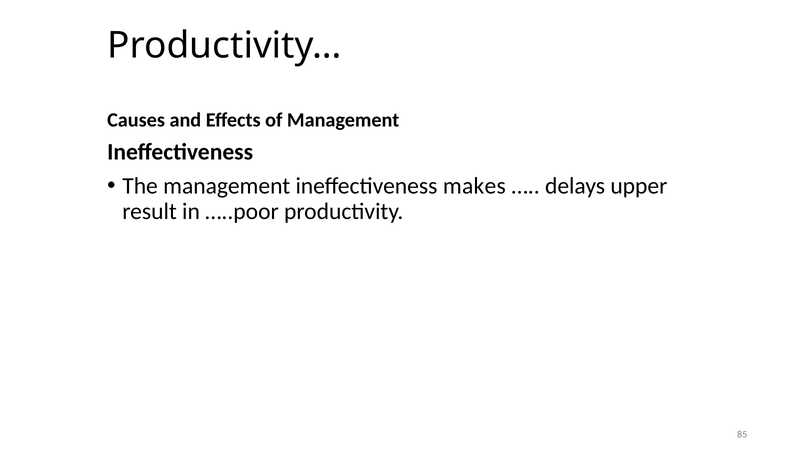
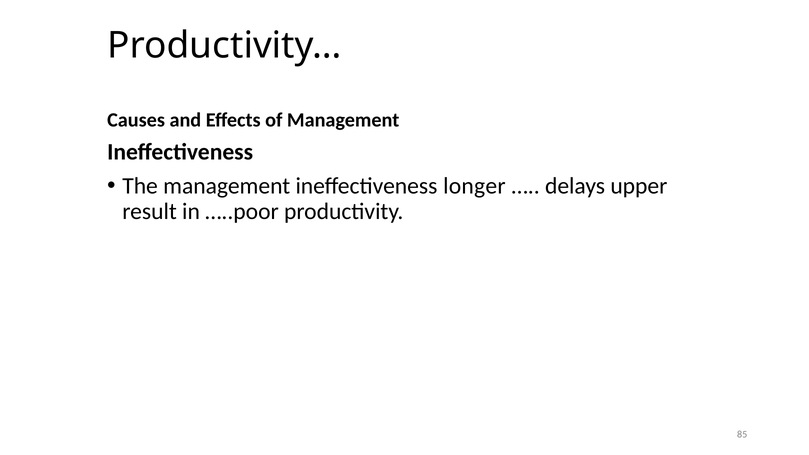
makes: makes -> longer (474, 186)
